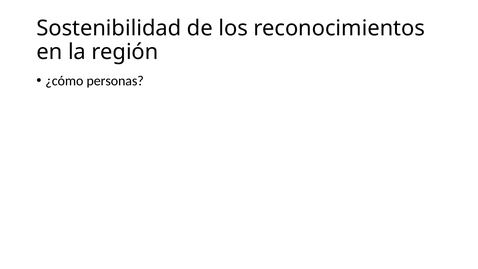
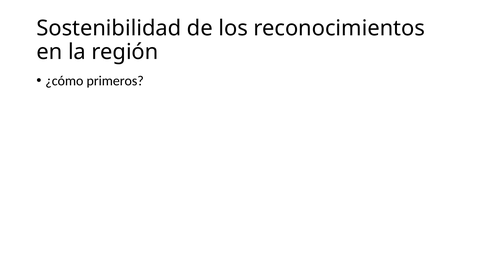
personas: personas -> primeros (115, 81)
